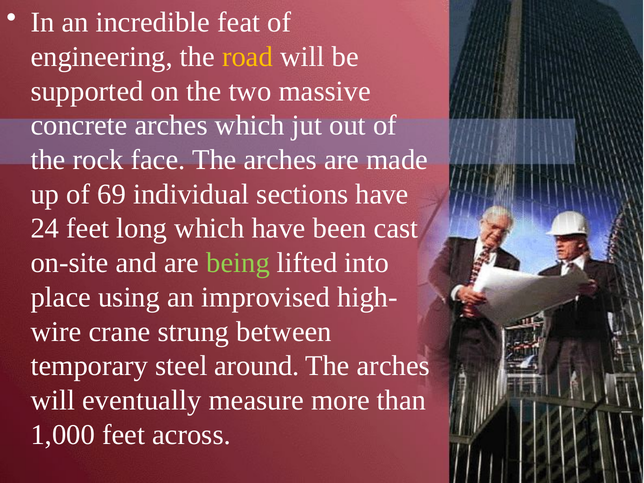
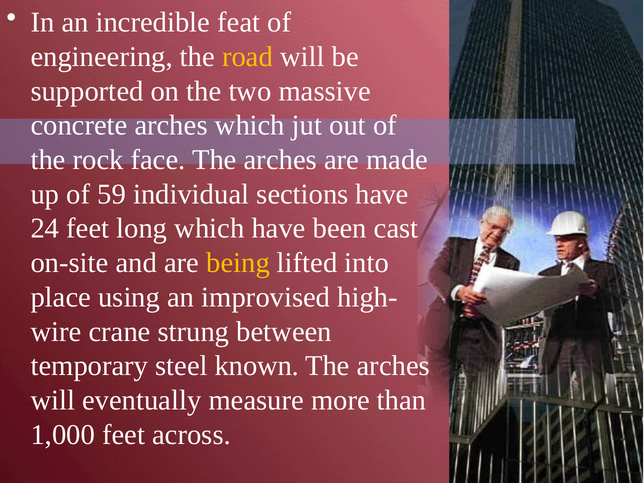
69: 69 -> 59 (112, 194)
being colour: light green -> yellow (238, 263)
around: around -> known (257, 366)
